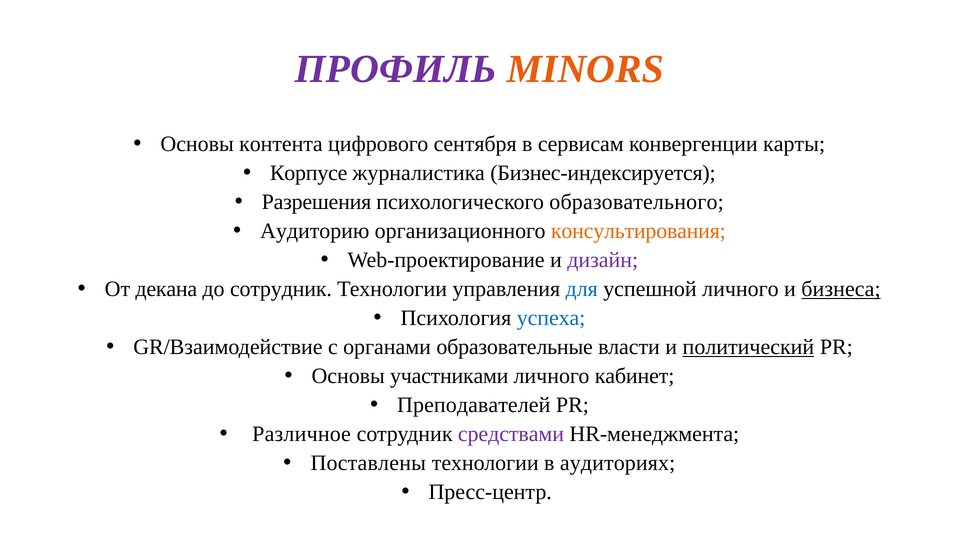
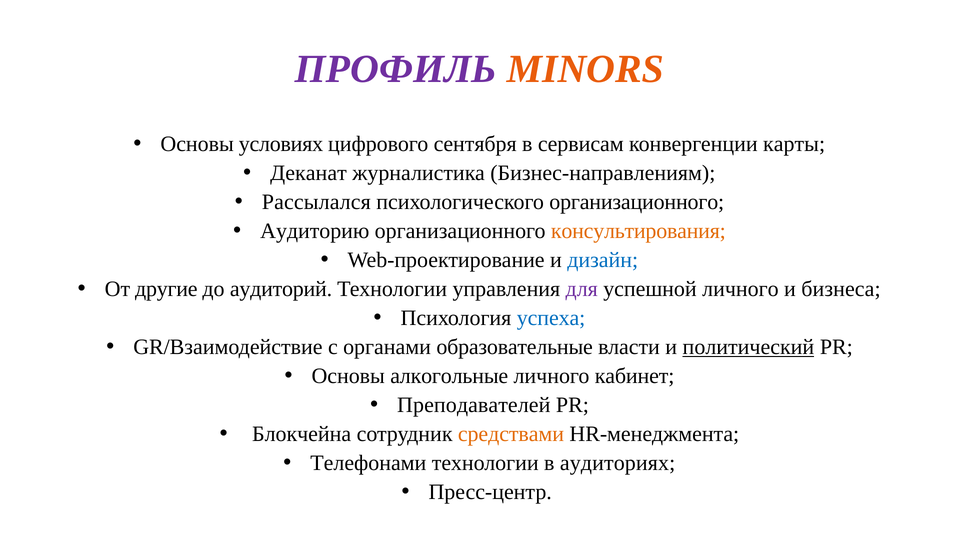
контента: контента -> условиях (281, 144)
Корпусе: Корпусе -> Деканат (309, 173)
Бизнес-индексируется: Бизнес-индексируется -> Бизнес-направлениям (603, 173)
Разрешения: Разрешения -> Рассылался (316, 202)
психологического образовательного: образовательного -> организационного (637, 202)
дизайн colour: purple -> blue (603, 260)
декана: декана -> другие (166, 289)
до сотрудник: сотрудник -> аудиторий (281, 289)
для colour: blue -> purple (582, 289)
бизнеса underline: present -> none (841, 289)
участниками: участниками -> алкогольные (449, 376)
Различное: Различное -> Блокчейна (302, 434)
средствами colour: purple -> orange (511, 434)
Поставлены: Поставлены -> Телефонами (368, 463)
